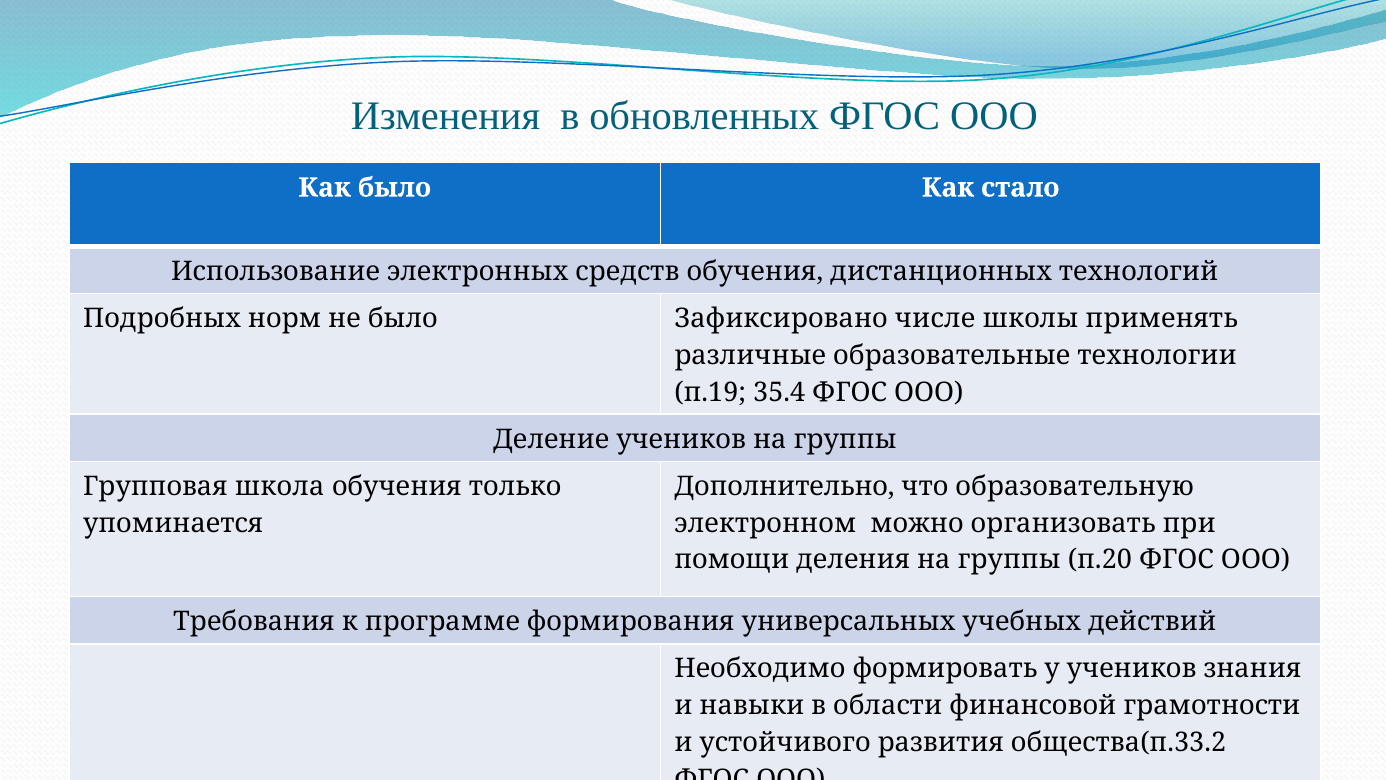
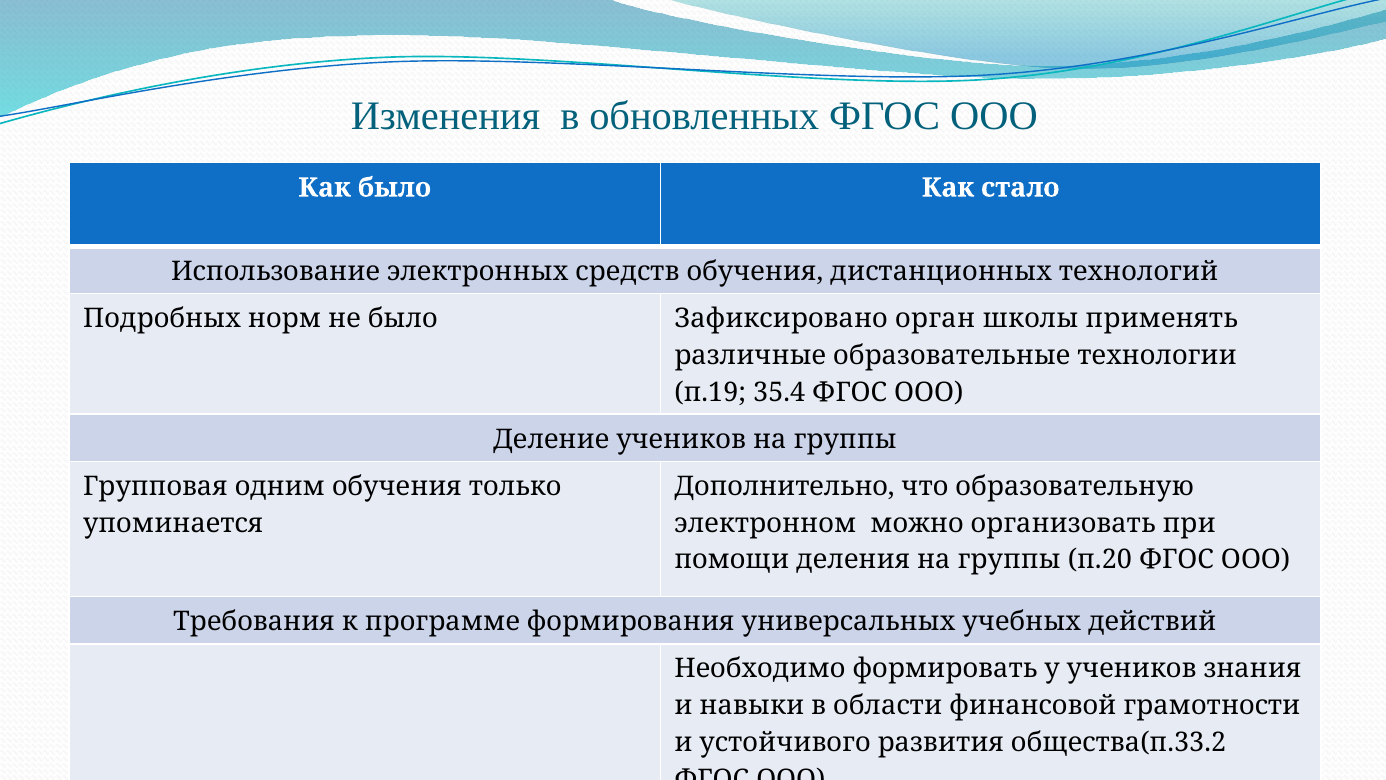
числе: числе -> орган (935, 319)
школа: школа -> одним (280, 486)
